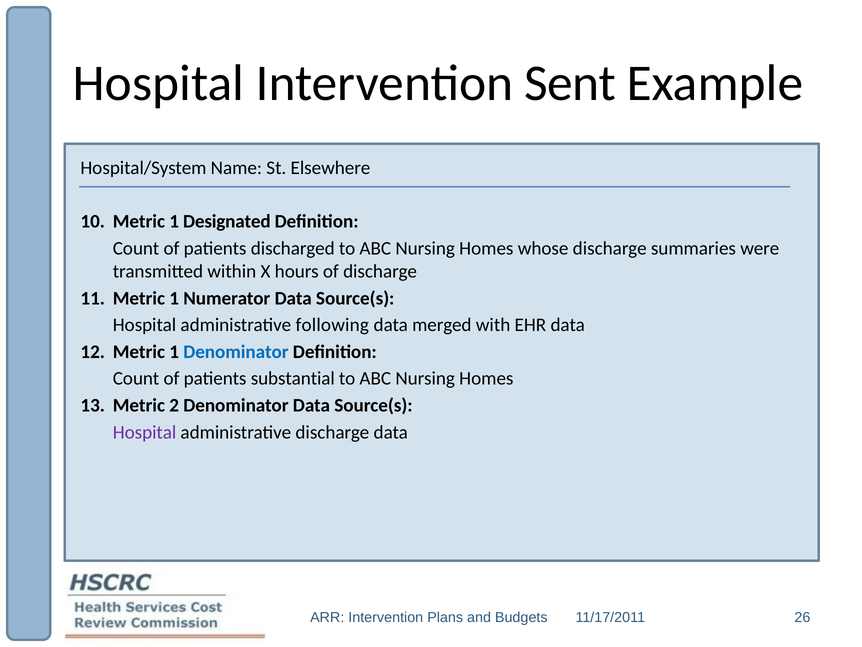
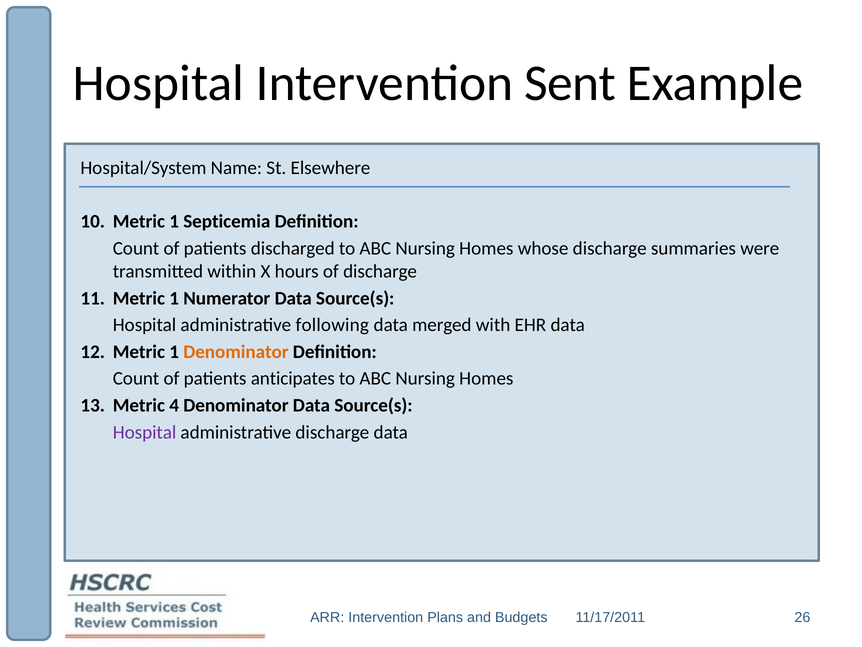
Designated: Designated -> Septicemia (227, 222)
Denominator colour: blue -> orange (236, 352)
substantial: substantial -> anticipates (293, 378)
2: 2 -> 4 (174, 405)
